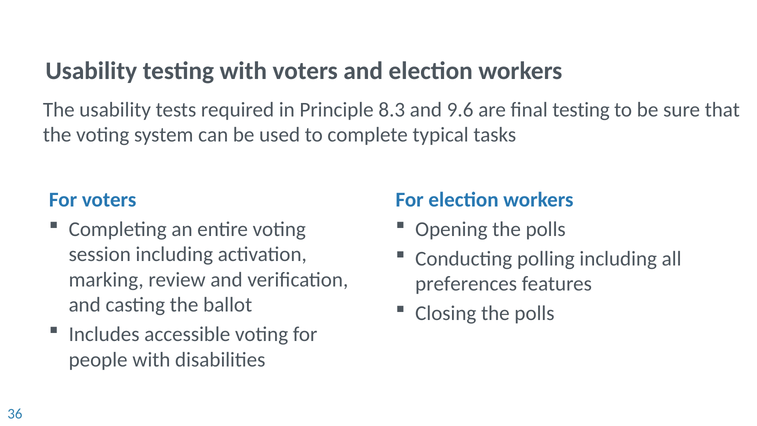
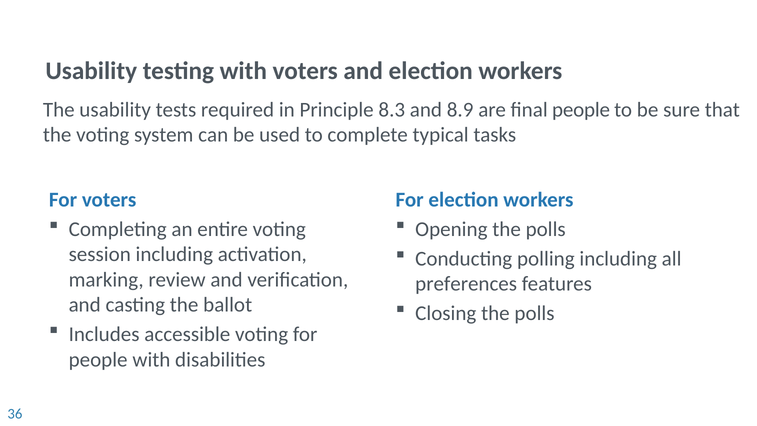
9.6: 9.6 -> 8.9 (460, 110)
final testing: testing -> people (581, 110)
